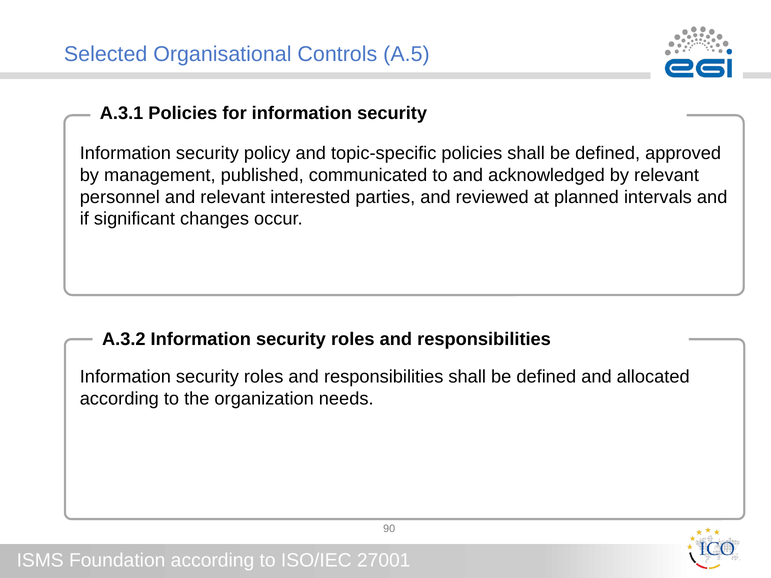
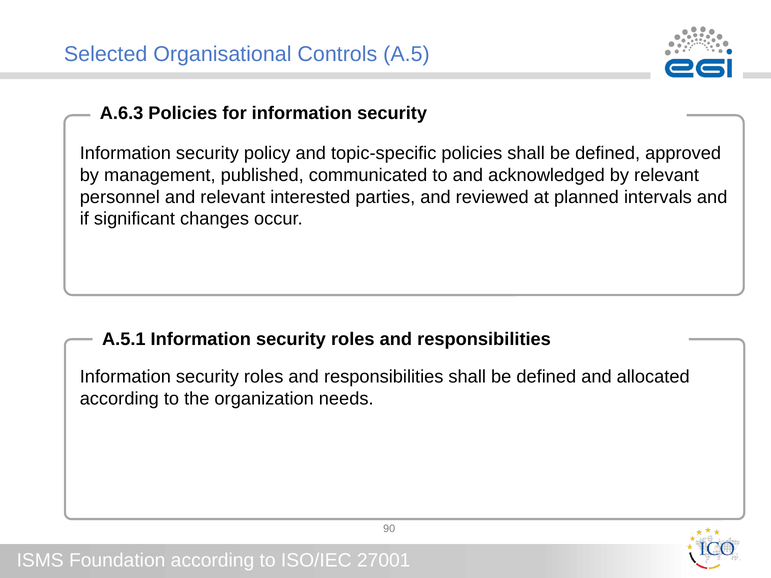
A.3.1: A.3.1 -> A.6.3 (122, 113)
A.3.2: A.3.2 -> A.5.1 (124, 339)
